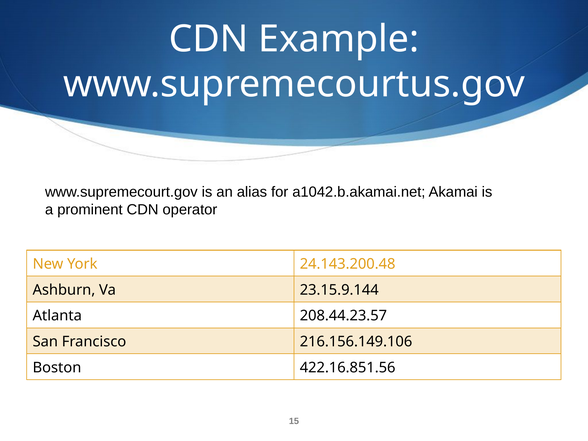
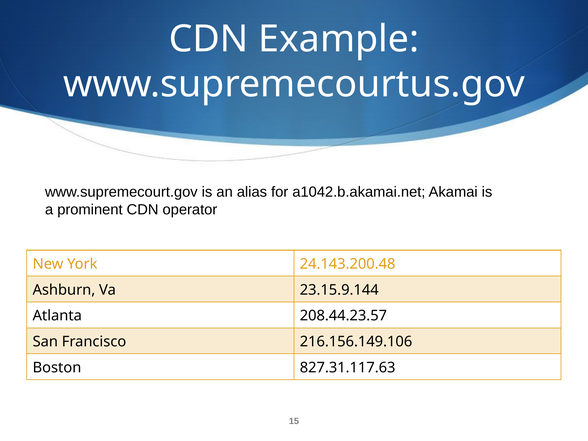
422.16.851.56: 422.16.851.56 -> 827.31.117.63 (348, 368)
